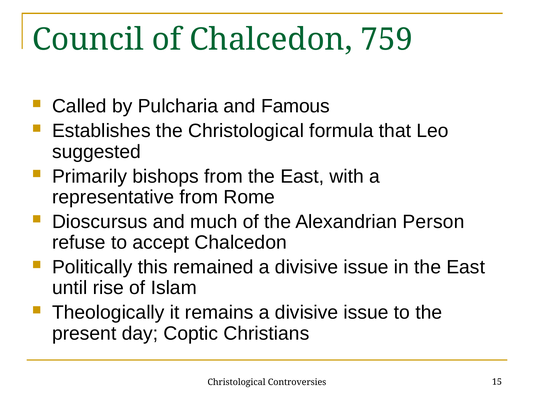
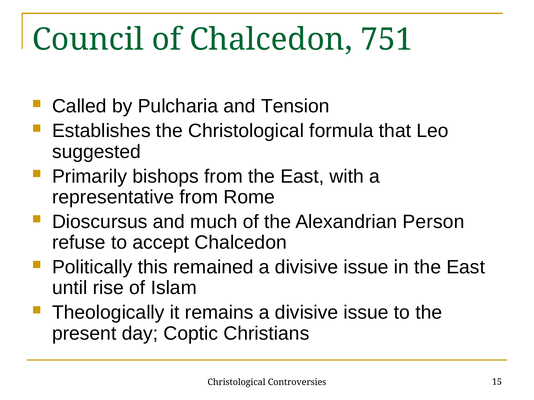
759: 759 -> 751 (387, 40)
Famous: Famous -> Tension (295, 106)
